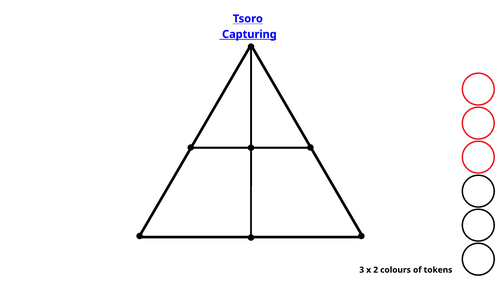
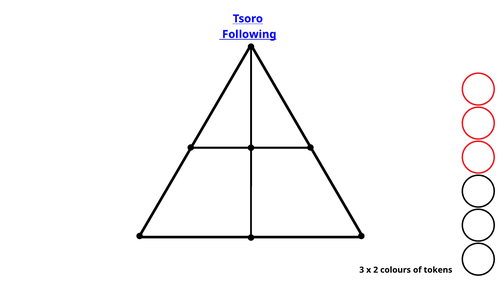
Capturing: Capturing -> Following (249, 34)
